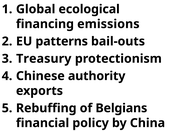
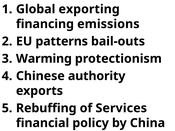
ecological: ecological -> exporting (89, 9)
Treasury: Treasury -> Warming (44, 59)
Belgians: Belgians -> Services (121, 108)
